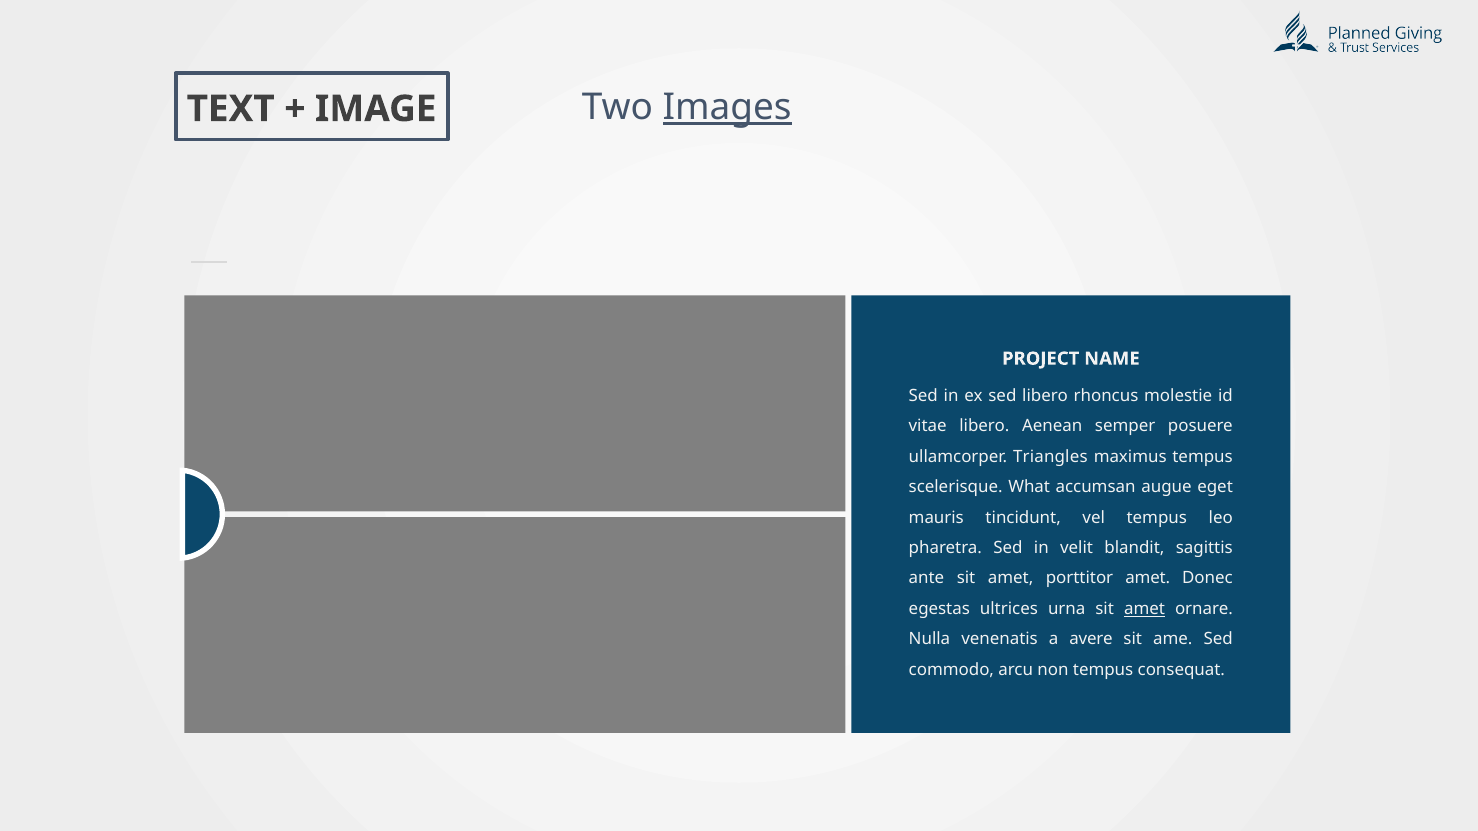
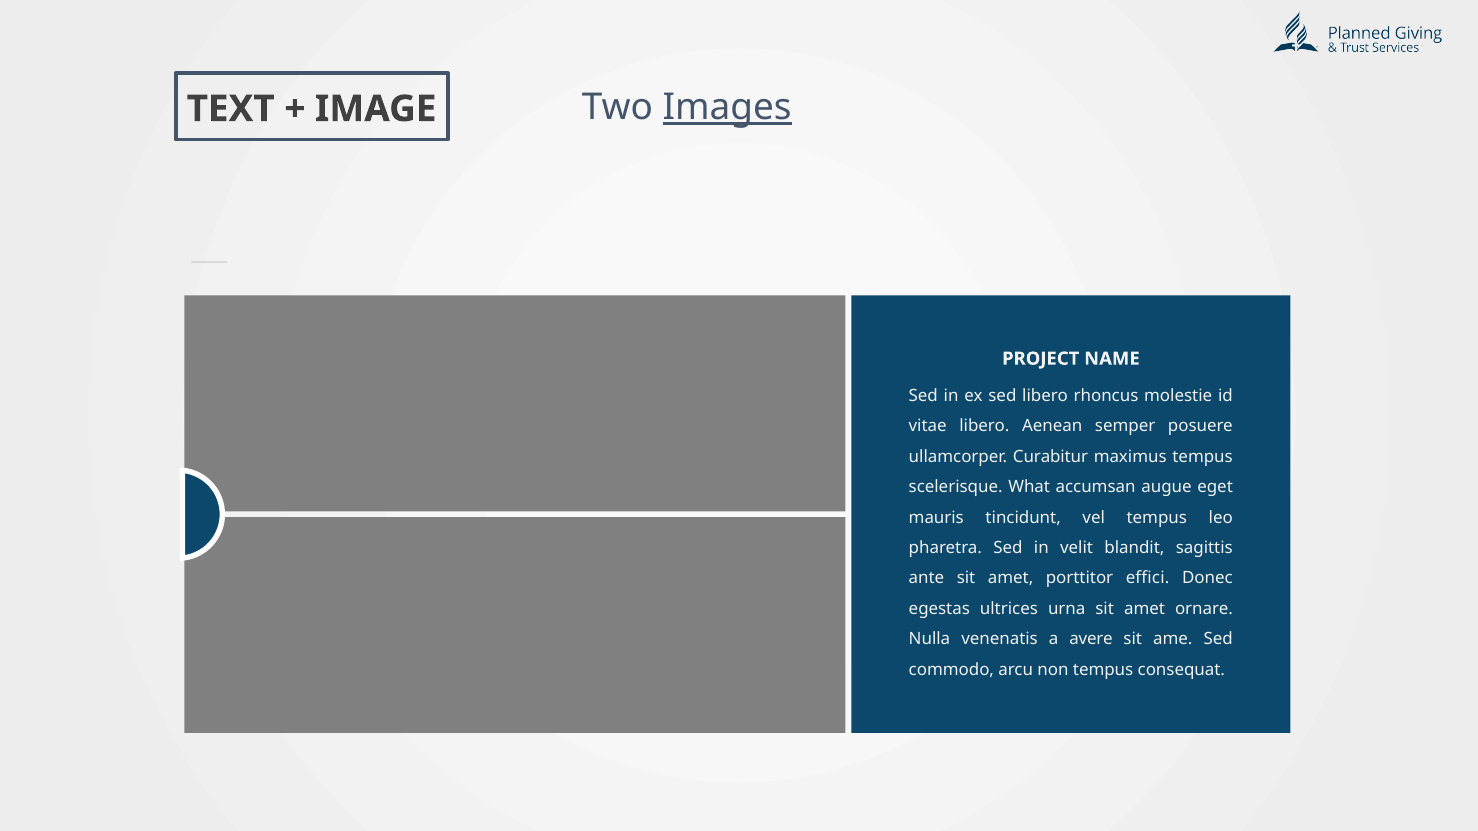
Triangles: Triangles -> Curabitur (1050, 457)
porttitor amet: amet -> effici (1148, 579)
amet underline: present -> none (1144, 609)
